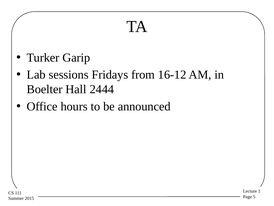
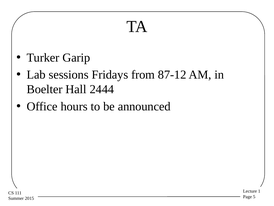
16-12: 16-12 -> 87-12 (172, 75)
